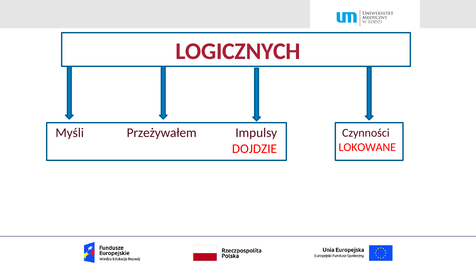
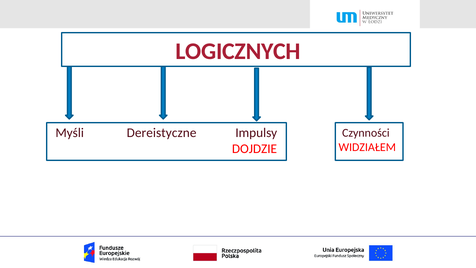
Przeżywałem: Przeżywałem -> Dereistyczne (162, 133)
LOKOWANE: LOKOWANE -> WIDZIAŁEM (367, 147)
